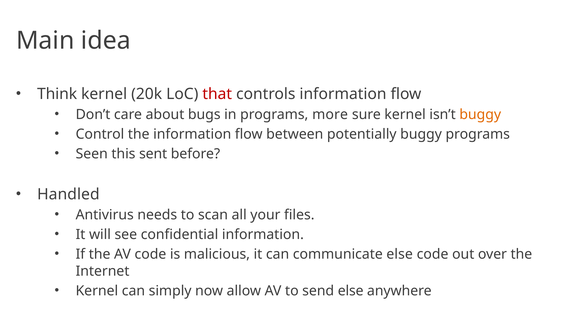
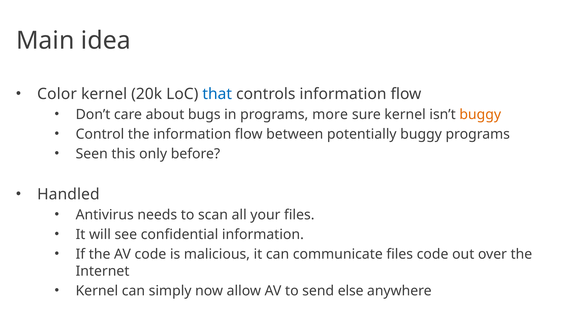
Think: Think -> Color (57, 94)
that colour: red -> blue (217, 94)
sent: sent -> only (153, 154)
communicate else: else -> files (400, 254)
